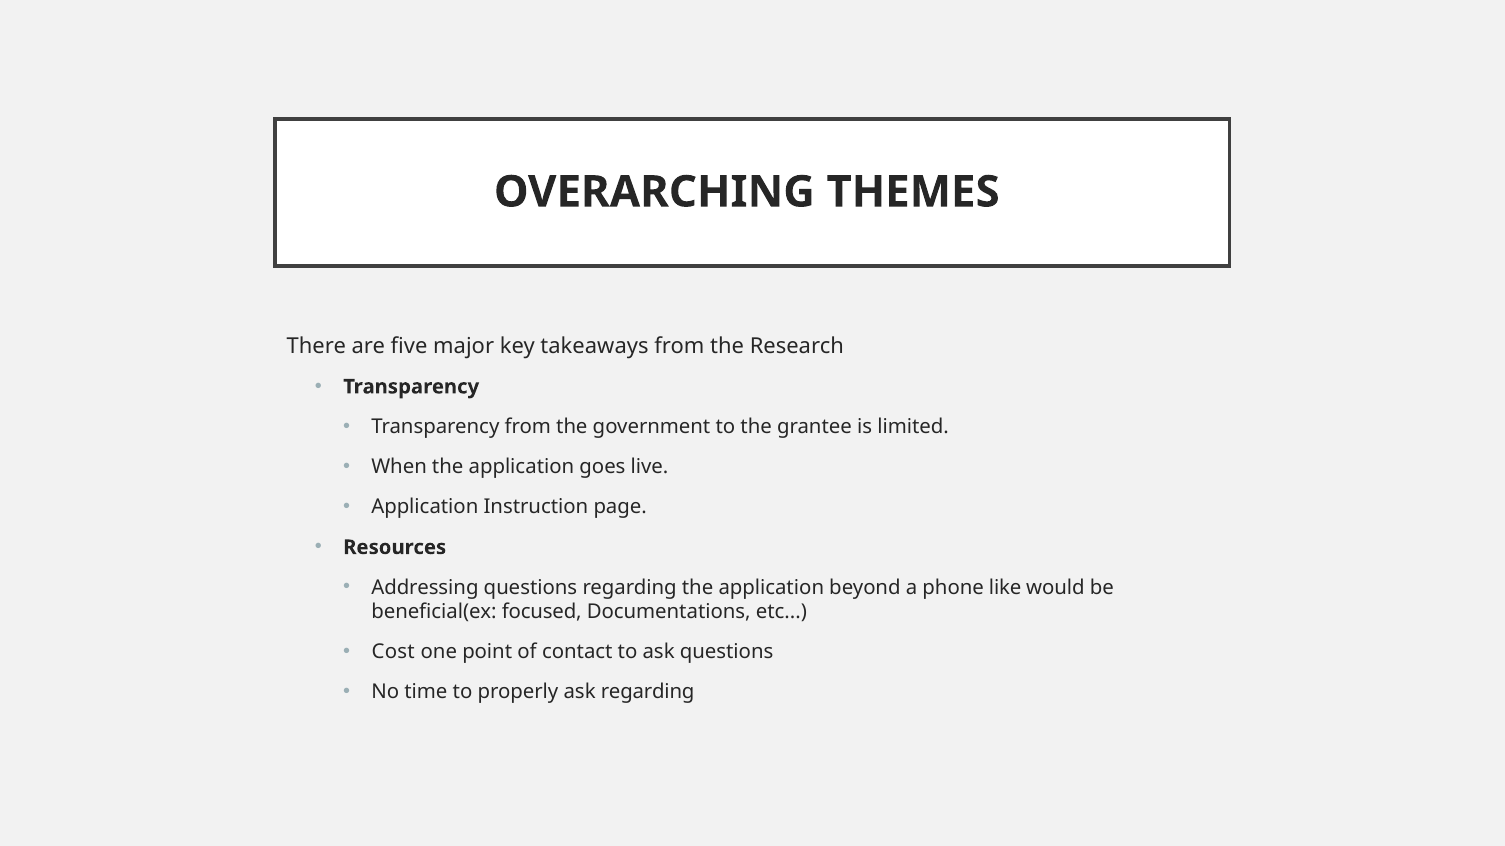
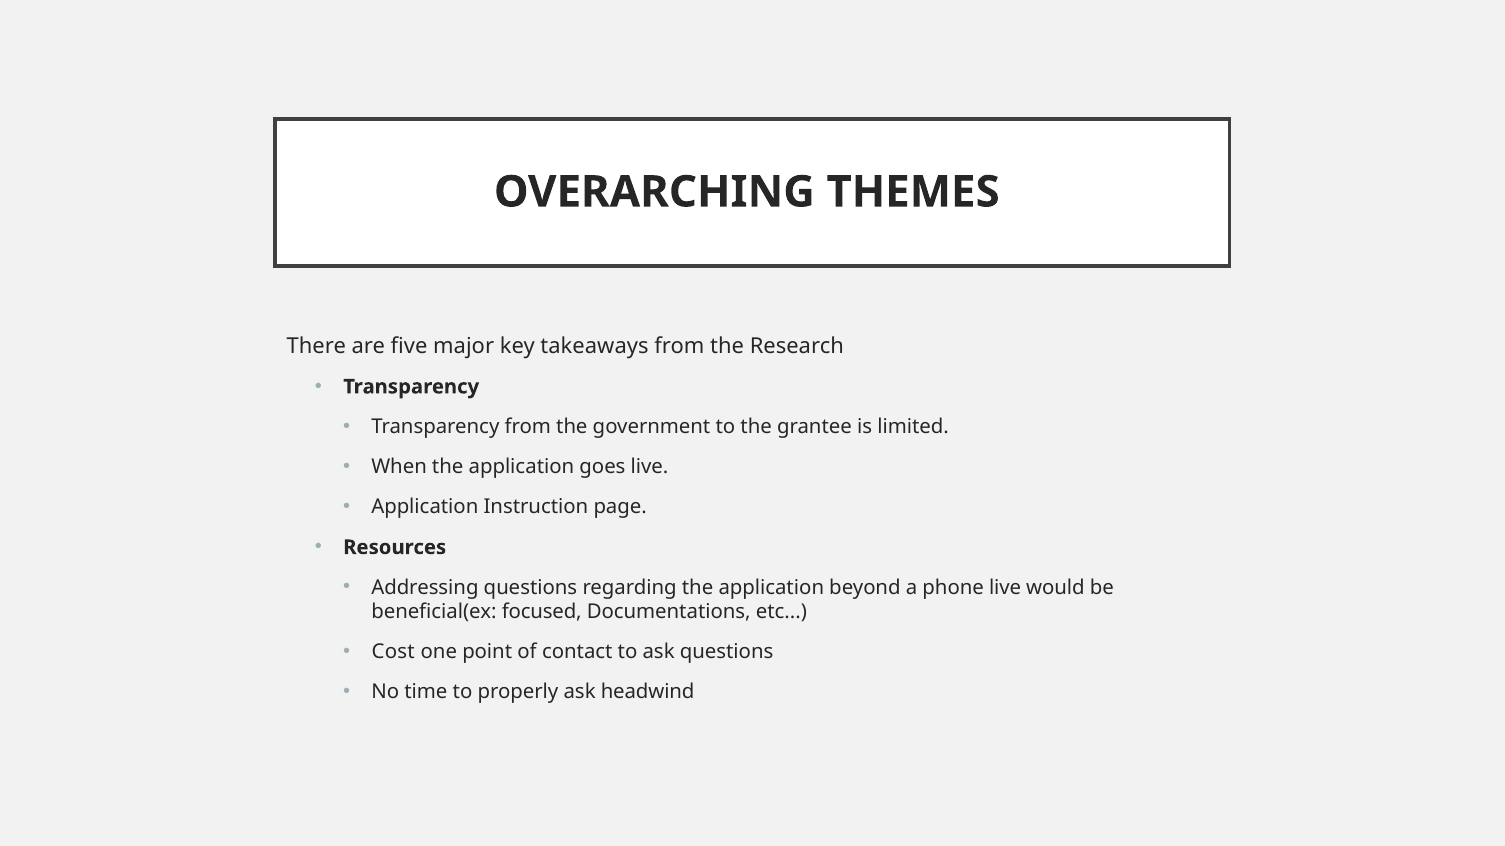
phone like: like -> live (1005, 588)
ask regarding: regarding -> headwind (648, 693)
